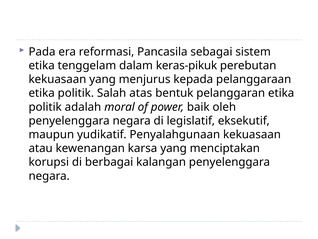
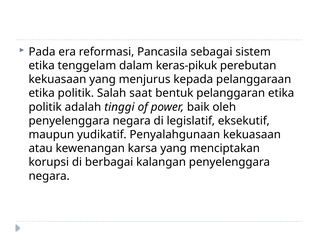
atas: atas -> saat (141, 93)
moral: moral -> tinggi (119, 107)
